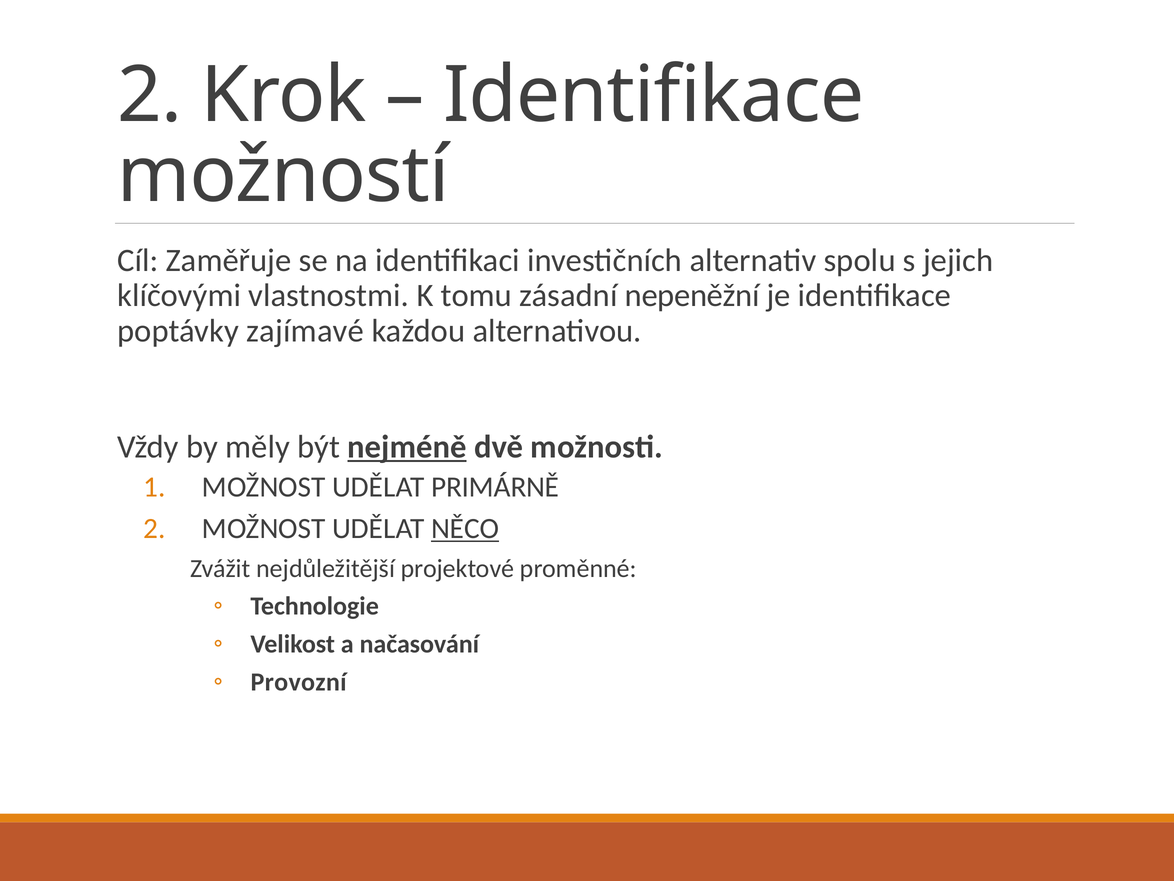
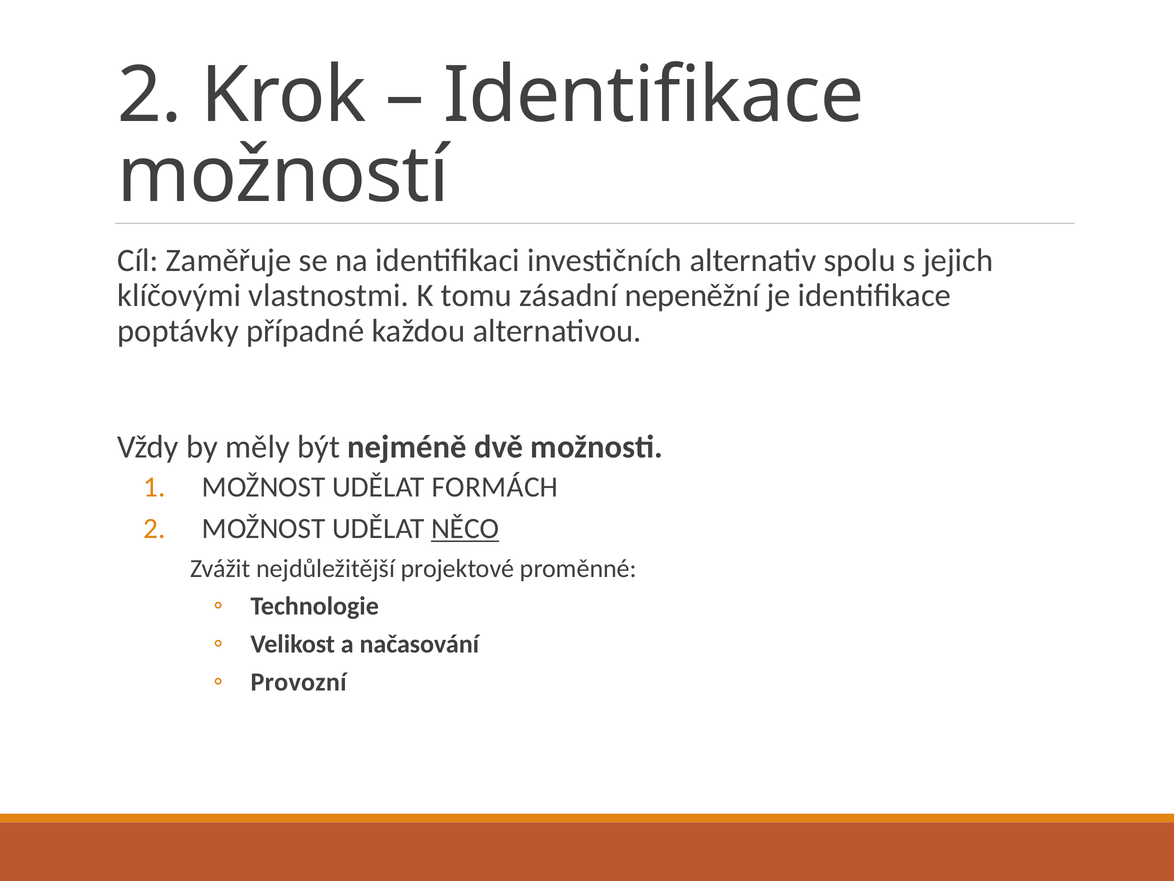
zajímavé: zajímavé -> případné (305, 331)
nejméně underline: present -> none (407, 447)
PRIMÁRNĚ: PRIMÁRNĚ -> FORMÁCH (495, 487)
